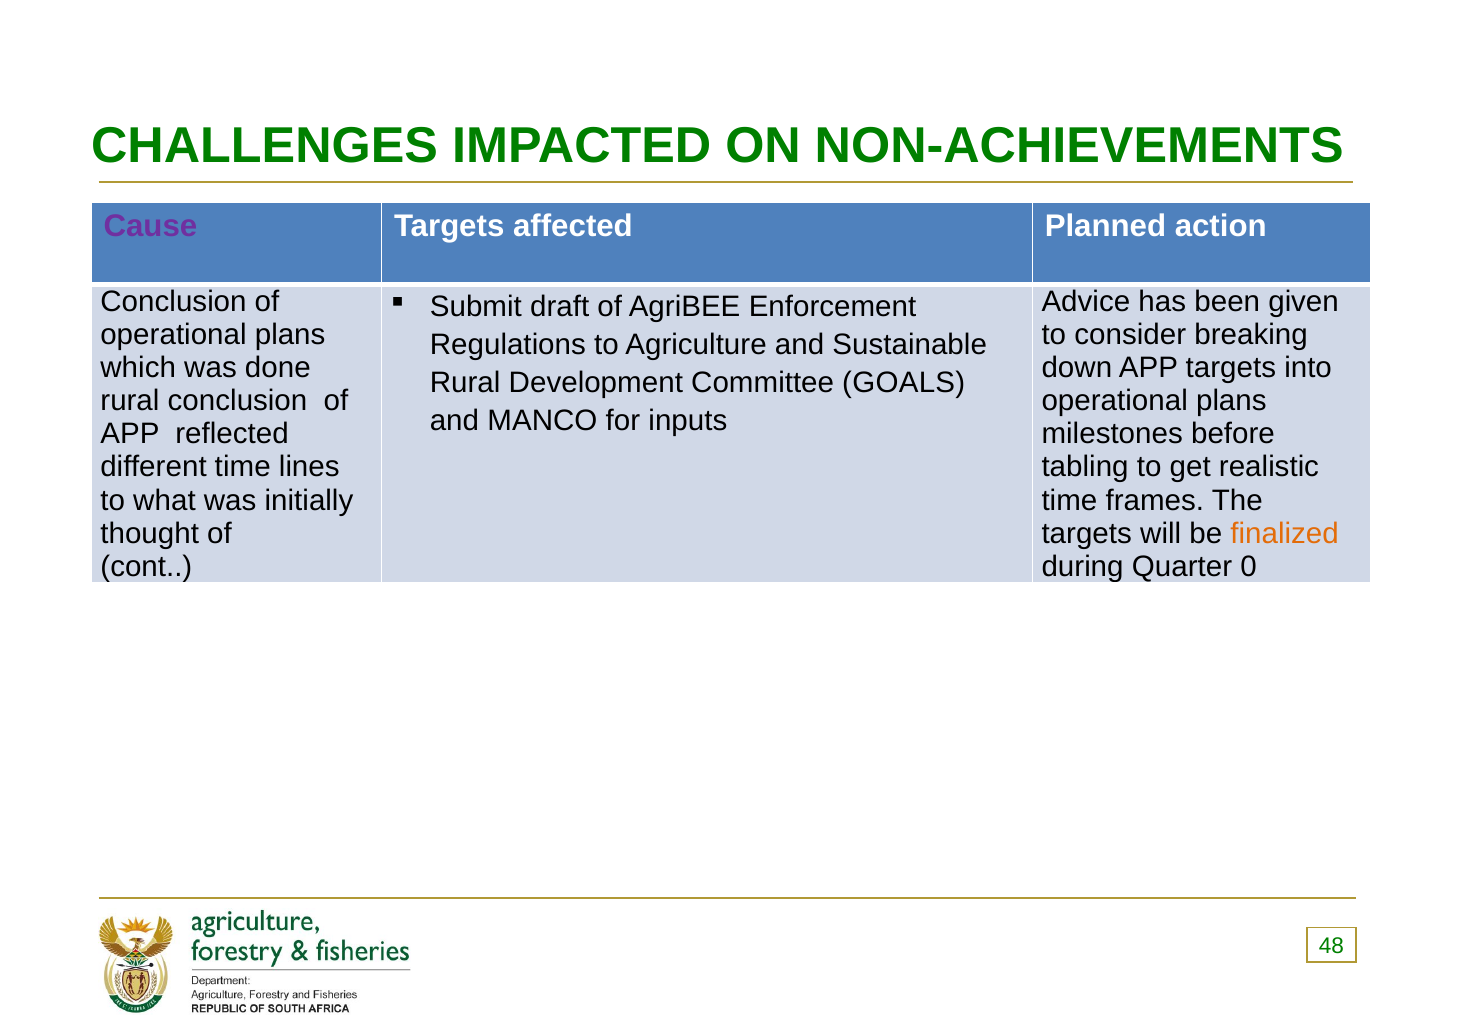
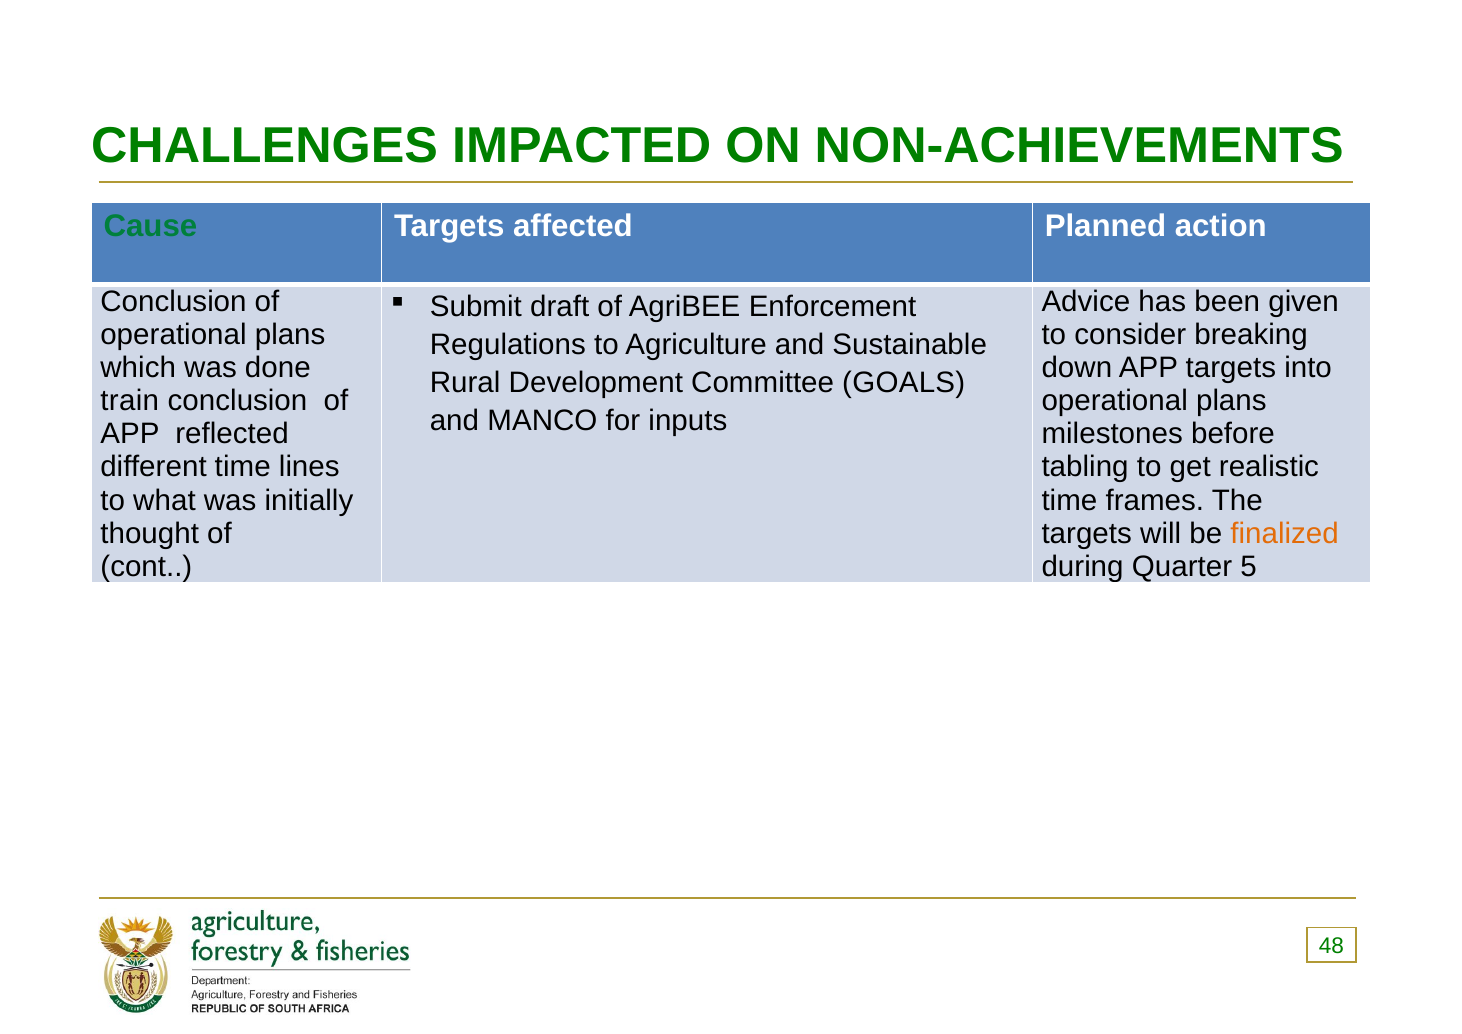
Cause colour: purple -> green (150, 226)
rural: rural -> train (130, 401)
0: 0 -> 5 (1249, 566)
